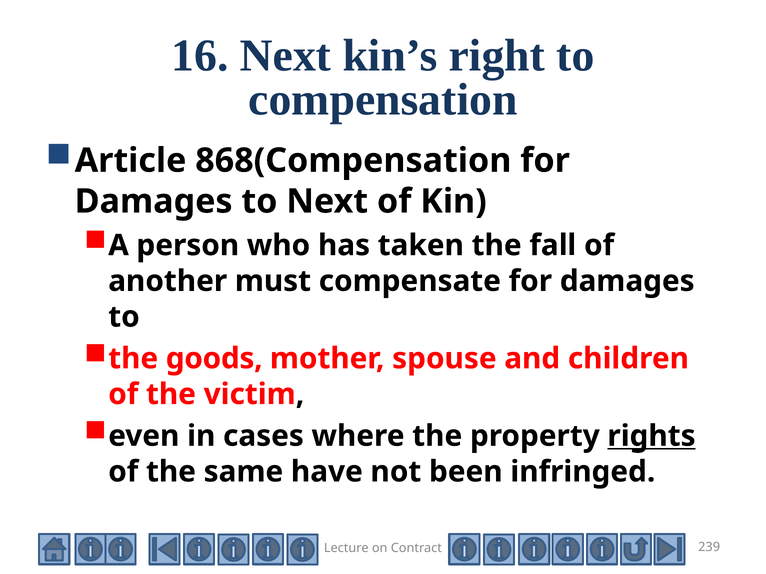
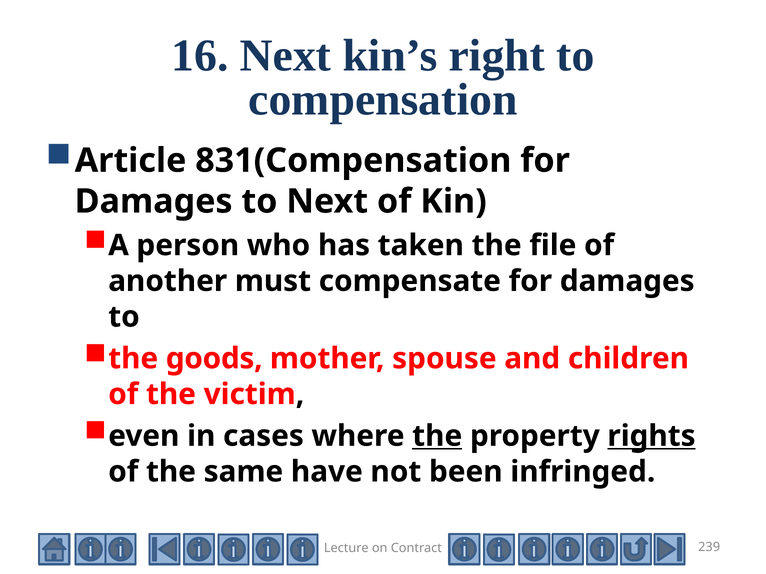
868(Compensation: 868(Compensation -> 831(Compensation (353, 161)
fall: fall -> file (553, 246)
the underline: none -> present (437, 436)
